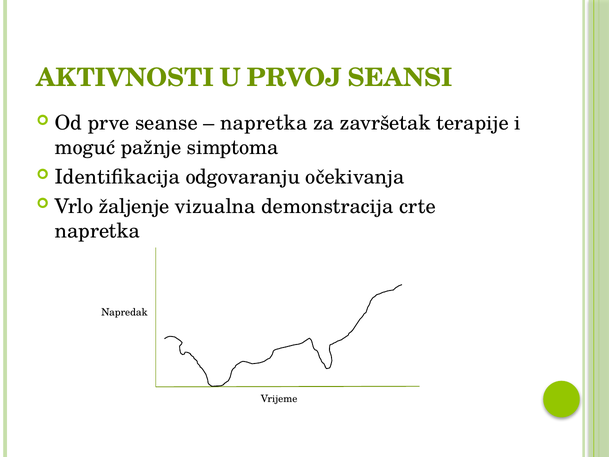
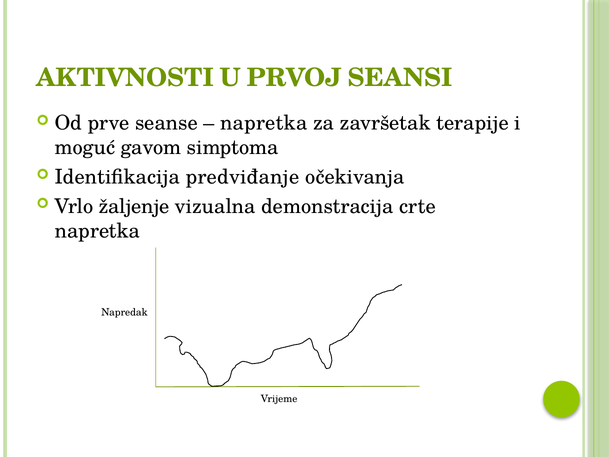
pažnje: pažnje -> gavom (151, 148)
odgovaranju: odgovaranju -> predviđanje (243, 177)
